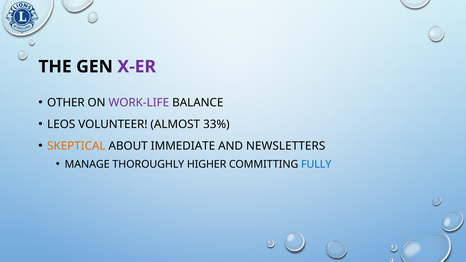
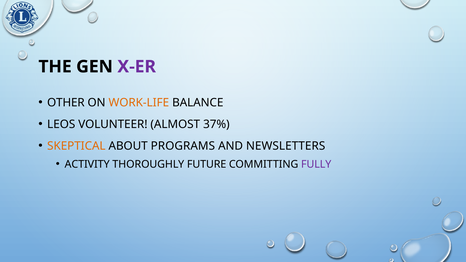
WORK-LIFE colour: purple -> orange (139, 103)
33%: 33% -> 37% (216, 124)
IMMEDIATE: IMMEDIATE -> PROGRAMS (183, 146)
MANAGE: MANAGE -> ACTIVITY (87, 164)
HIGHER: HIGHER -> FUTURE (207, 164)
FULLY colour: blue -> purple (316, 164)
